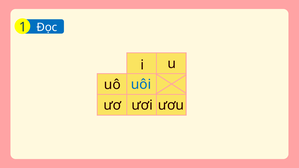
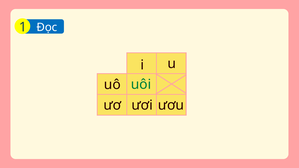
uôi colour: blue -> green (141, 84)
